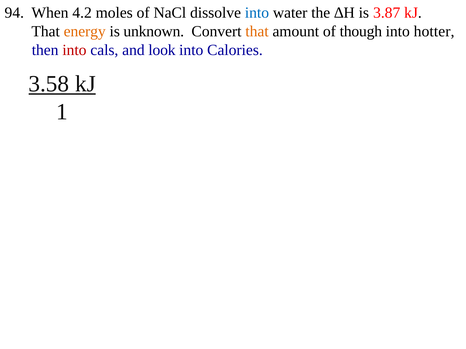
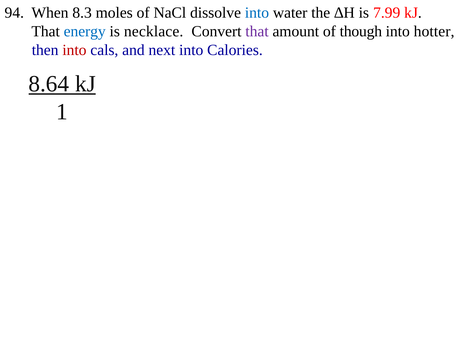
4.2: 4.2 -> 8.3 (82, 13)
3.87: 3.87 -> 7.99 (387, 13)
energy colour: orange -> blue (85, 31)
unknown: unknown -> necklace (154, 31)
that colour: orange -> purple (257, 31)
look: look -> next (162, 50)
3.58: 3.58 -> 8.64 (49, 84)
